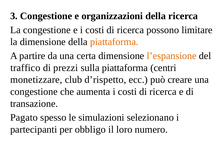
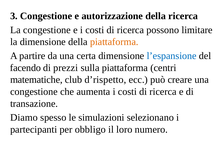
organizzazioni: organizzazioni -> autorizzazione (112, 16)
l’espansione colour: orange -> blue (172, 56)
traffico: traffico -> facendo (25, 68)
monetizzare: monetizzare -> matematiche (36, 80)
Pagato: Pagato -> Diamo (24, 118)
